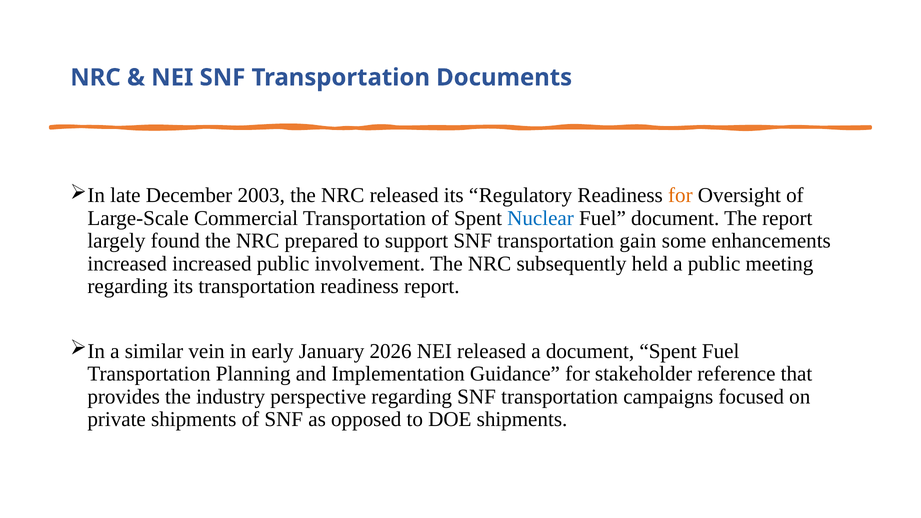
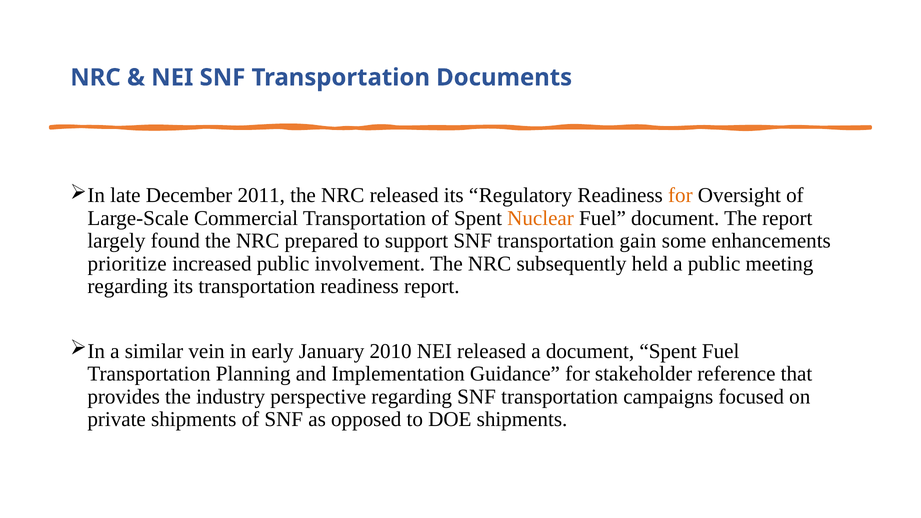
2003: 2003 -> 2011 (261, 195)
Nuclear colour: blue -> orange (541, 218)
increased: increased -> prioritize (127, 264)
2026: 2026 -> 2010 (391, 351)
